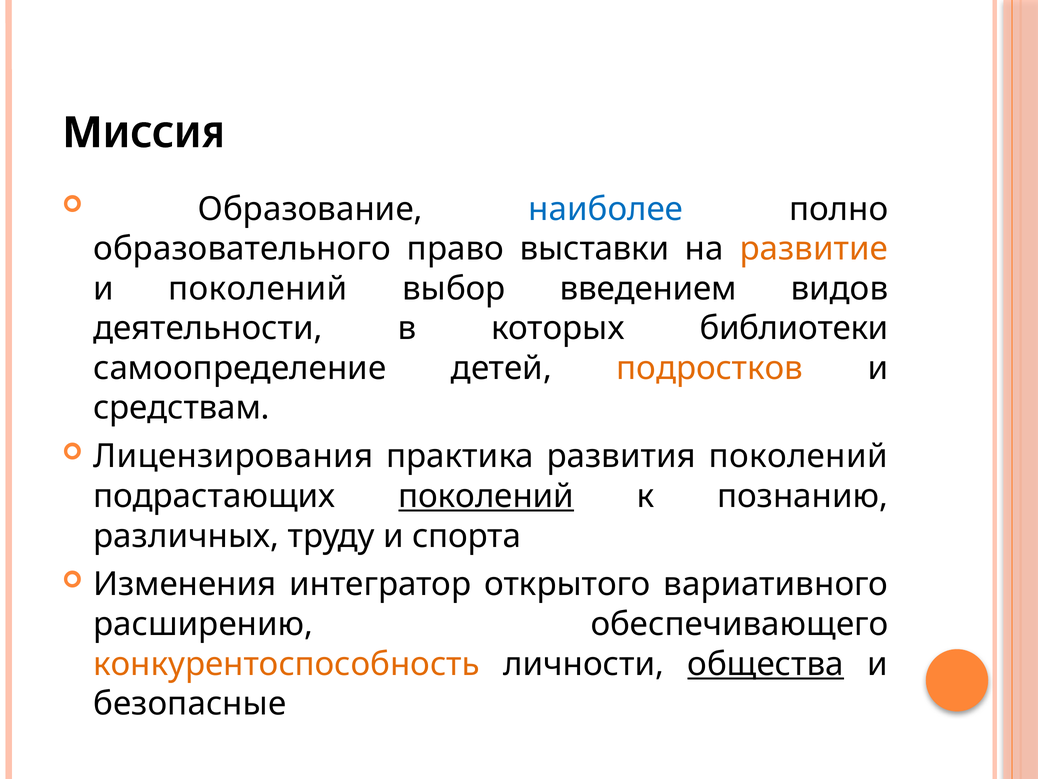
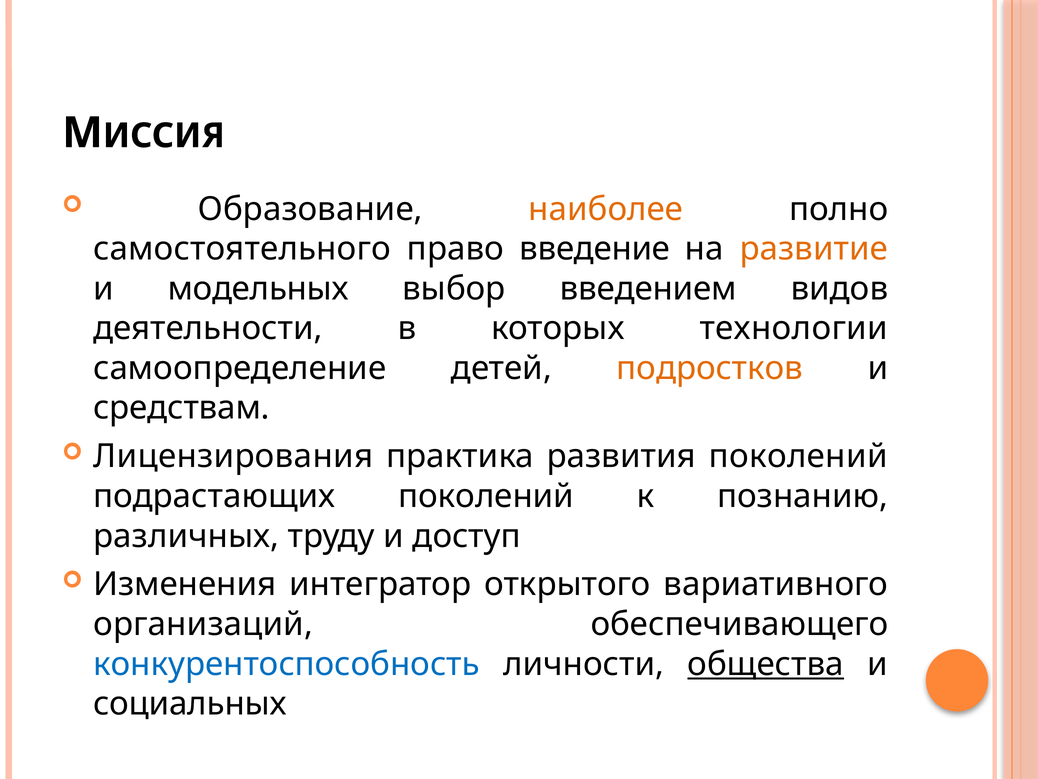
наиболее colour: blue -> orange (606, 209)
образовательного: образовательного -> самостоятельного (242, 249)
выставки: выставки -> введение (595, 249)
и поколений: поколений -> модельных (258, 288)
библиотеки: библиотеки -> технологии (794, 328)
поколений underline: present -> none (486, 496)
спорта: спорта -> доступ (467, 536)
расширению: расширению -> организаций (203, 624)
конкурентоспособность colour: orange -> blue (286, 664)
безопасные: безопасные -> социальных (190, 703)
